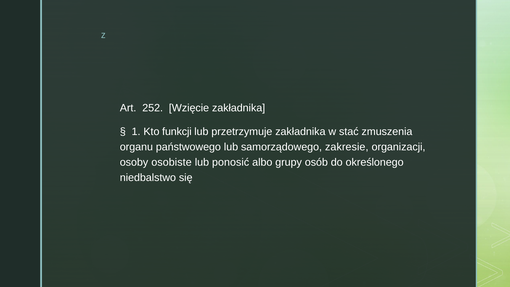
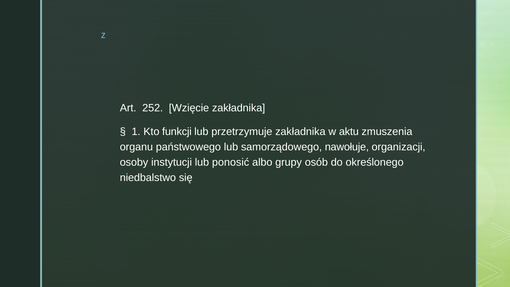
stać: stać -> aktu (349, 132)
zakresie: zakresie -> nawołuje (347, 147)
osobiste: osobiste -> instytucji (172, 162)
